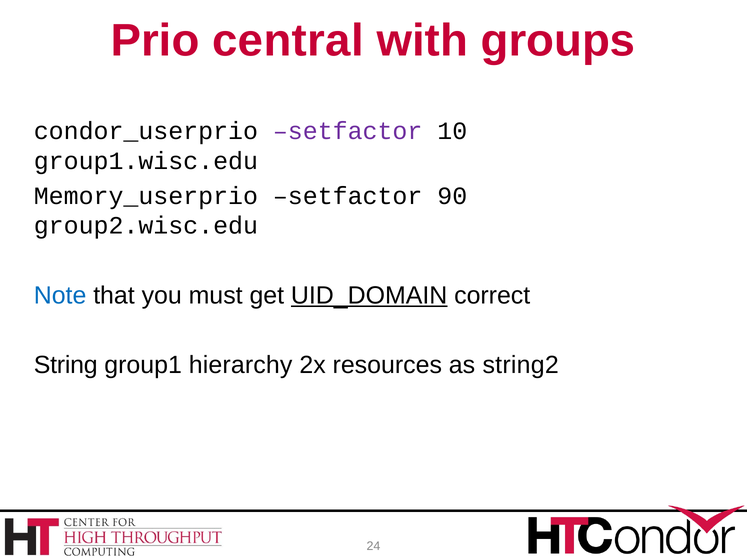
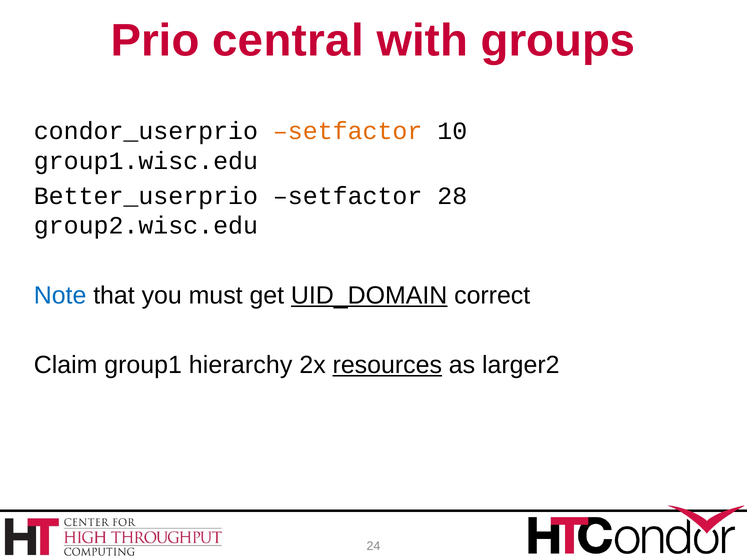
setfactor colour: purple -> orange (348, 131)
Memory_userprio: Memory_userprio -> Better_userprio (146, 196)
90: 90 -> 28 (452, 196)
String: String -> Claim (66, 365)
resources underline: none -> present (387, 365)
string2: string2 -> larger2 (521, 365)
